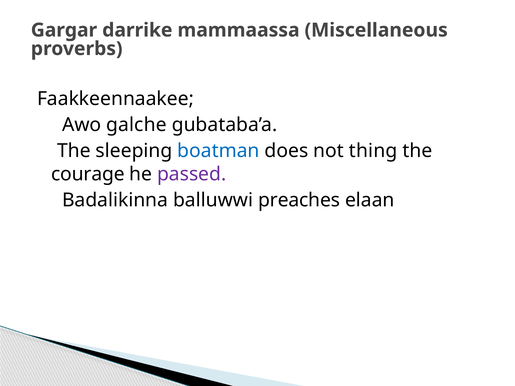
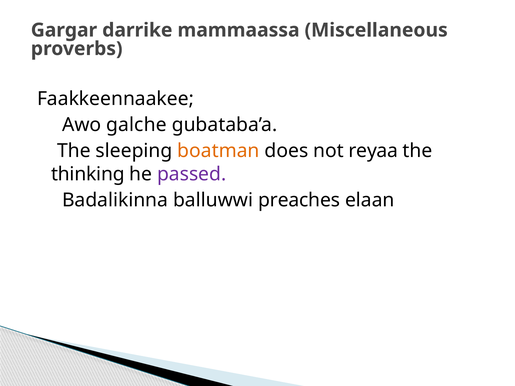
boatman colour: blue -> orange (218, 151)
thing: thing -> reyaa (373, 151)
courage: courage -> thinking (88, 174)
